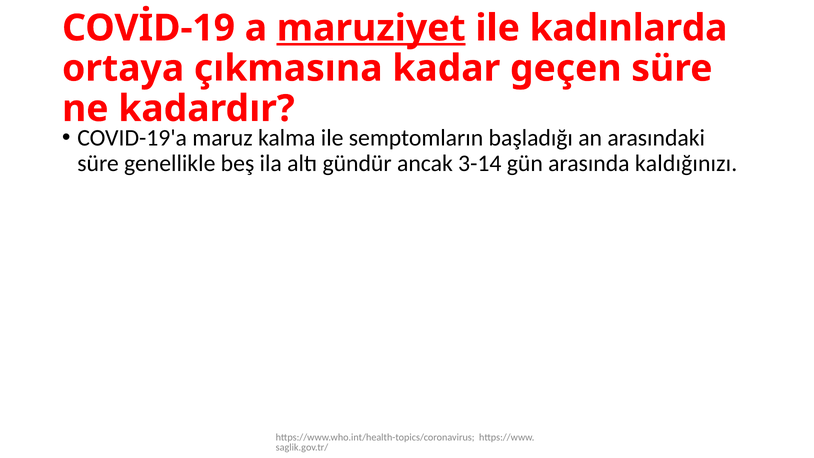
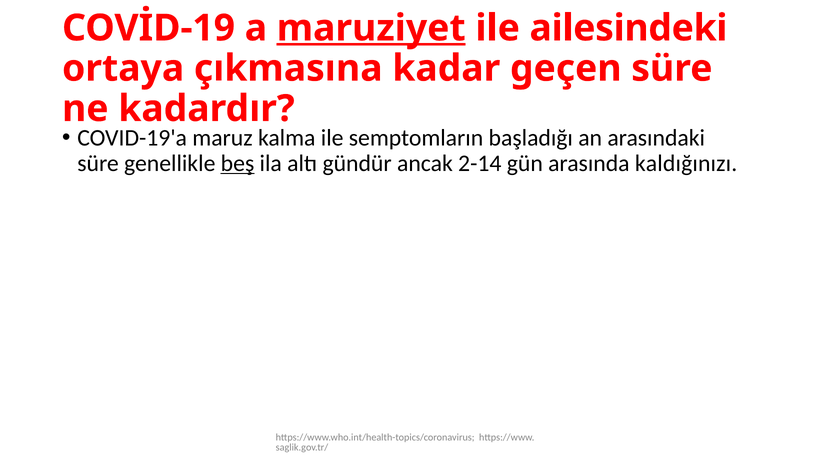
kadınlarda: kadınlarda -> ailesindeki (629, 28)
beş underline: none -> present (238, 163)
3-14: 3-14 -> 2-14 (480, 163)
